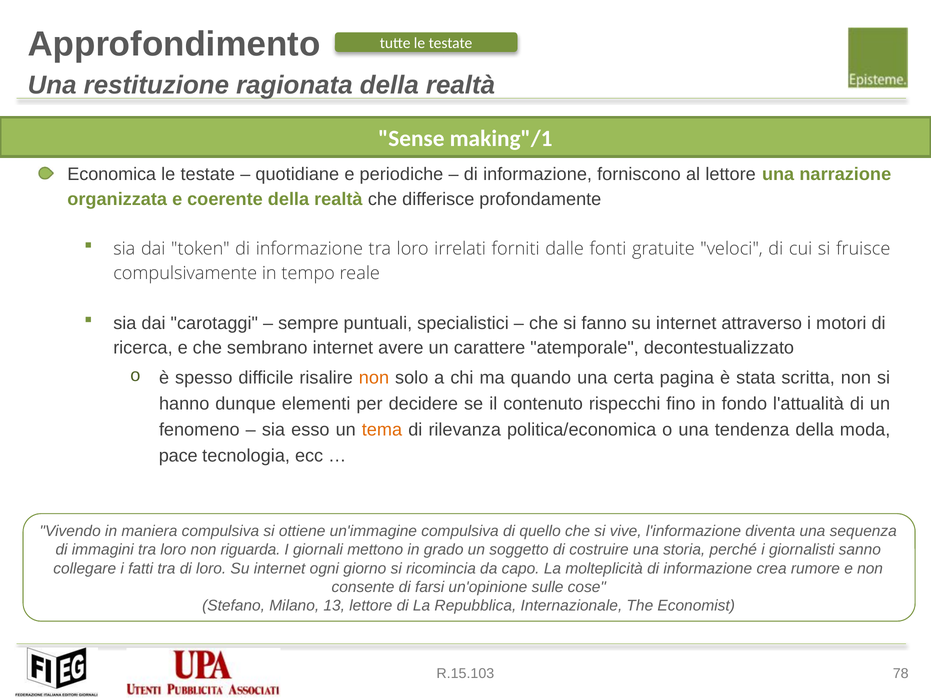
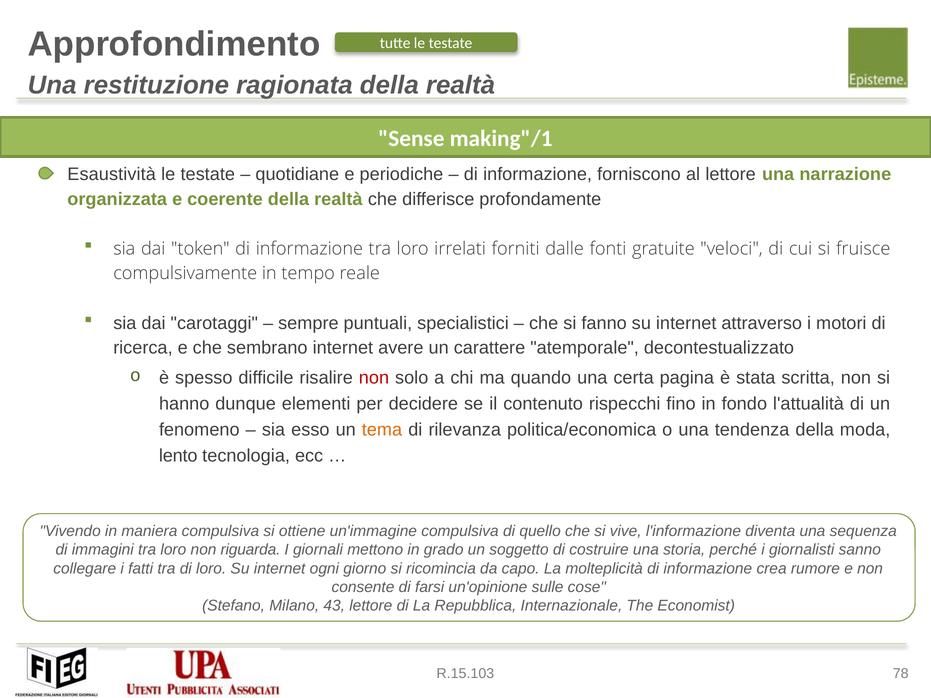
Economica: Economica -> Esaustività (112, 174)
non colour: orange -> red (374, 378)
pace: pace -> lento (178, 456)
13: 13 -> 43 (334, 606)
